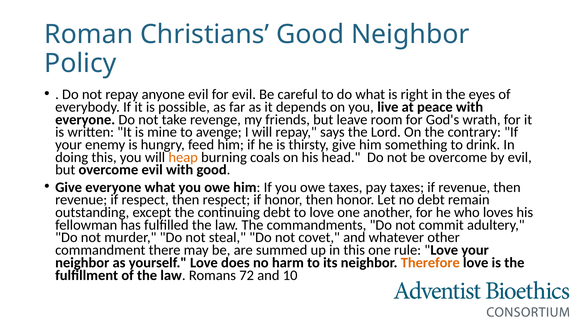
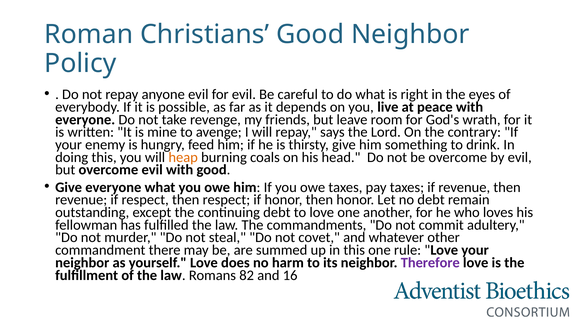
Therefore colour: orange -> purple (430, 263)
72: 72 -> 82 (247, 275)
10: 10 -> 16 (290, 275)
